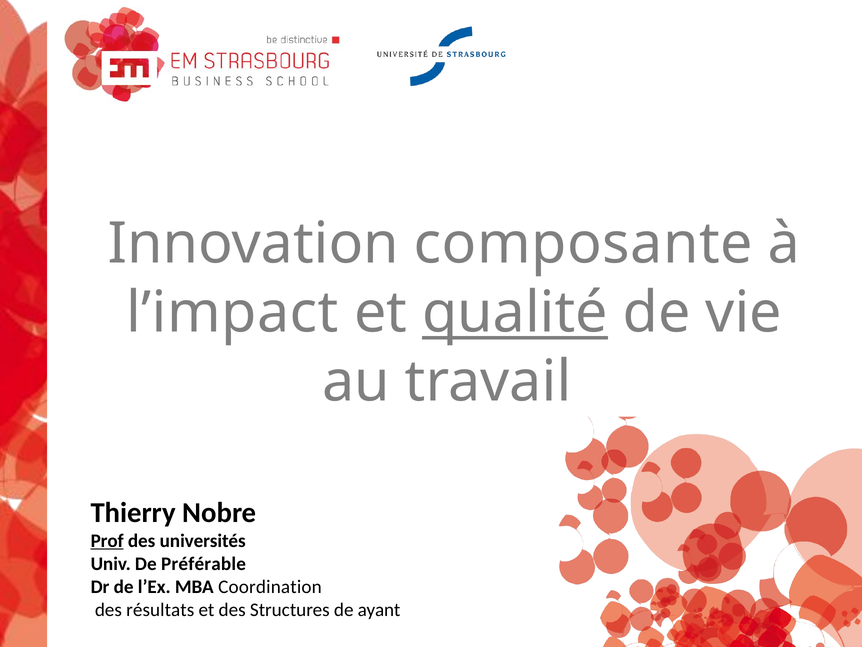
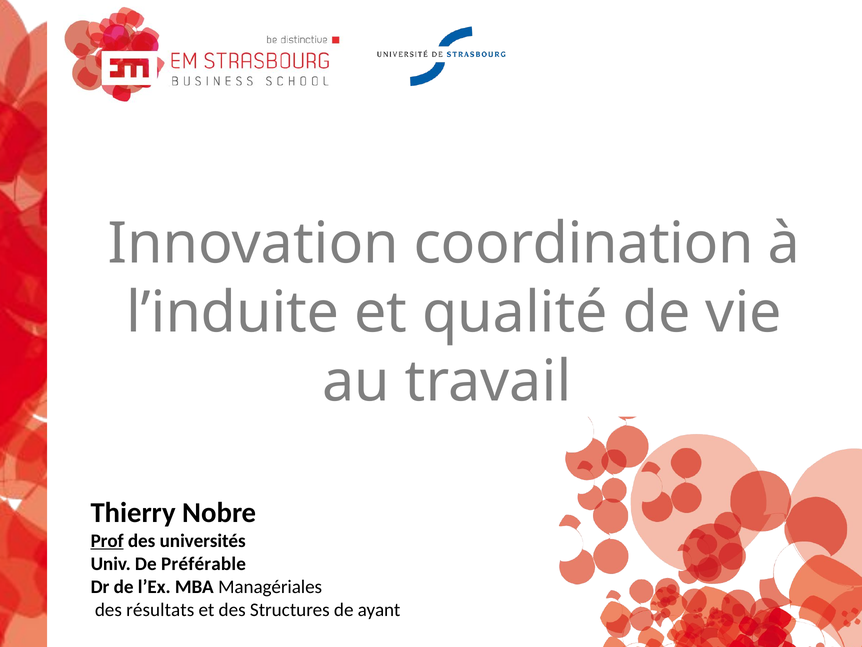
composante: composante -> coordination (584, 244)
l’impact: l’impact -> l’induite (233, 313)
qualité underline: present -> none (515, 313)
Coordination: Coordination -> Managériales (270, 586)
